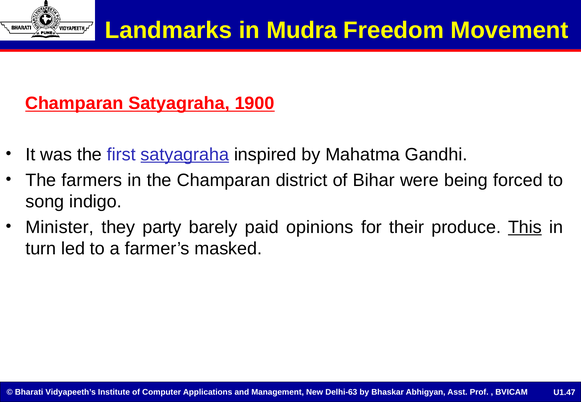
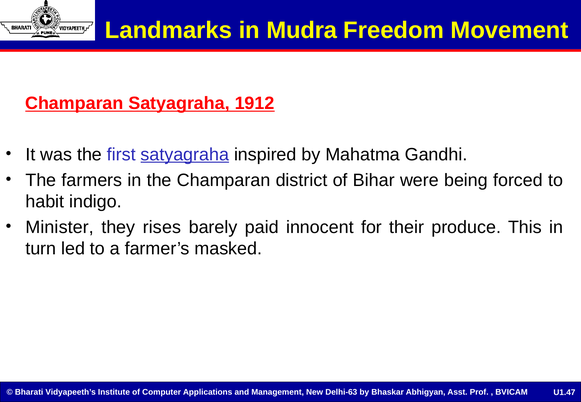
1900: 1900 -> 1912 (255, 103)
song: song -> habit (45, 202)
party: party -> rises (162, 227)
opinions: opinions -> innocent (320, 227)
This underline: present -> none (525, 227)
